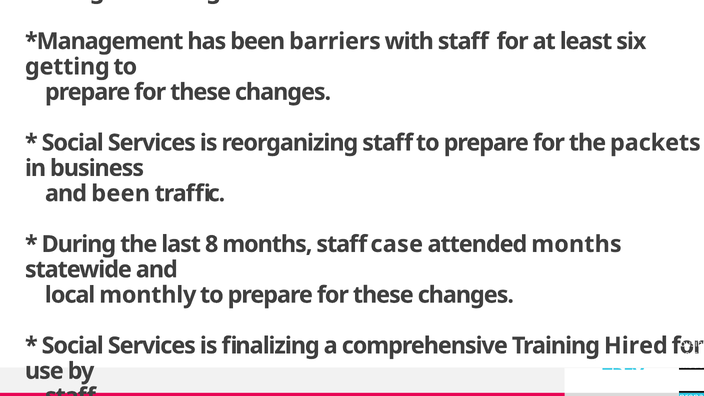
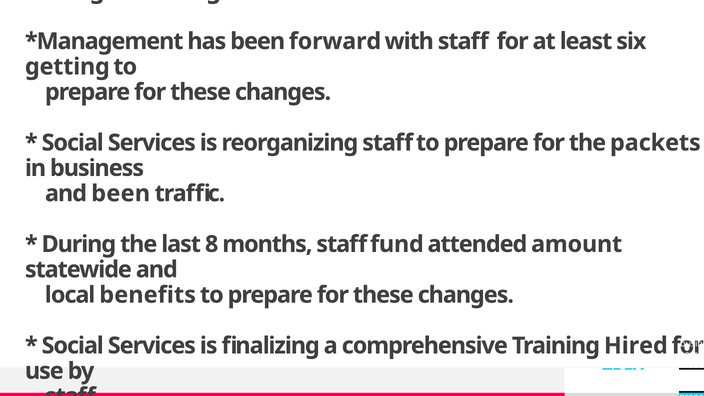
barriers: barriers -> forward (335, 41)
case: case -> fund (397, 244)
attended months: months -> amount (577, 244)
monthly: monthly -> benefits (148, 295)
